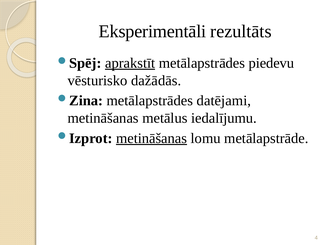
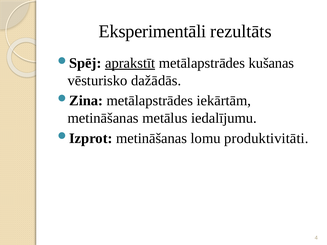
piedevu: piedevu -> kušanas (271, 63)
datējami: datējami -> iekārtām (224, 101)
metināšanas underline: present -> none (152, 138)
metālapstrāde: metālapstrāde -> produktivitāti (266, 138)
